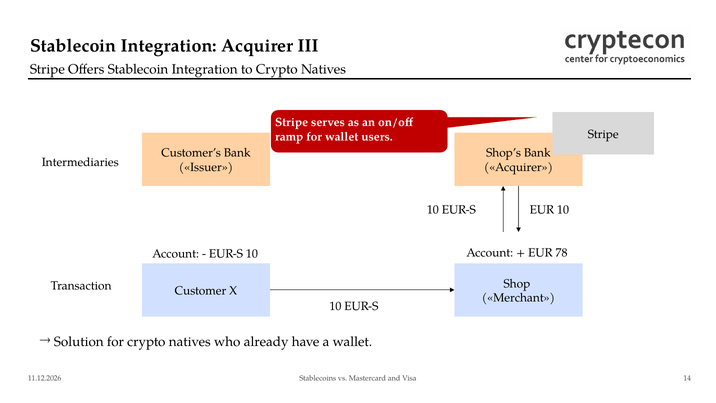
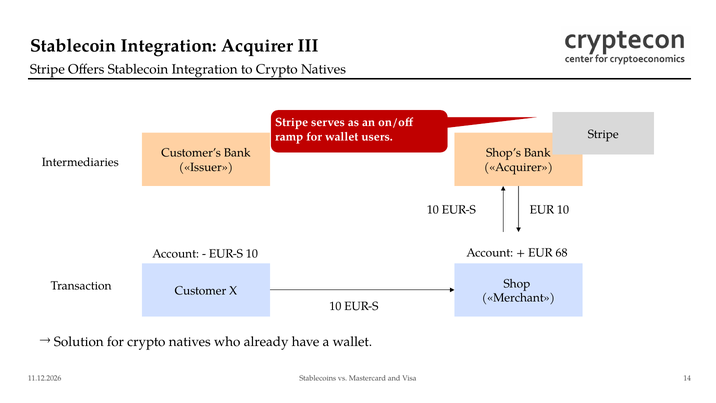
78: 78 -> 68 (562, 253)
